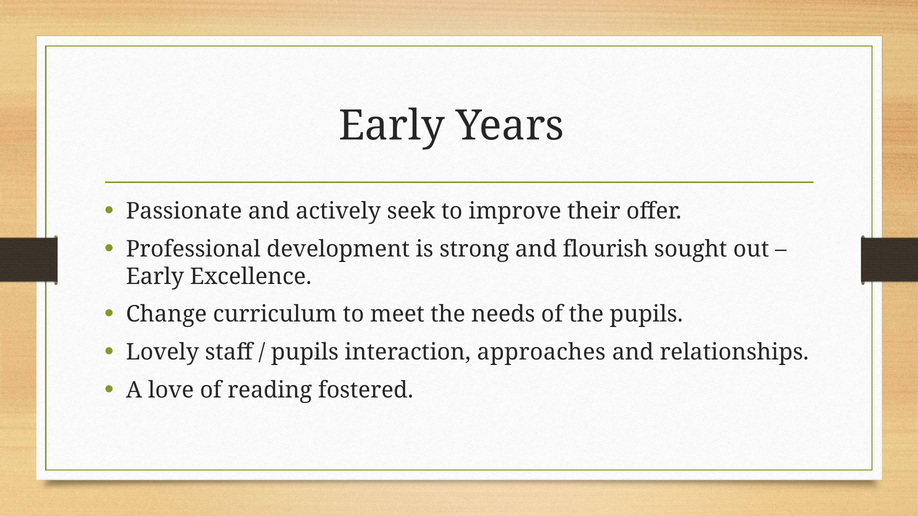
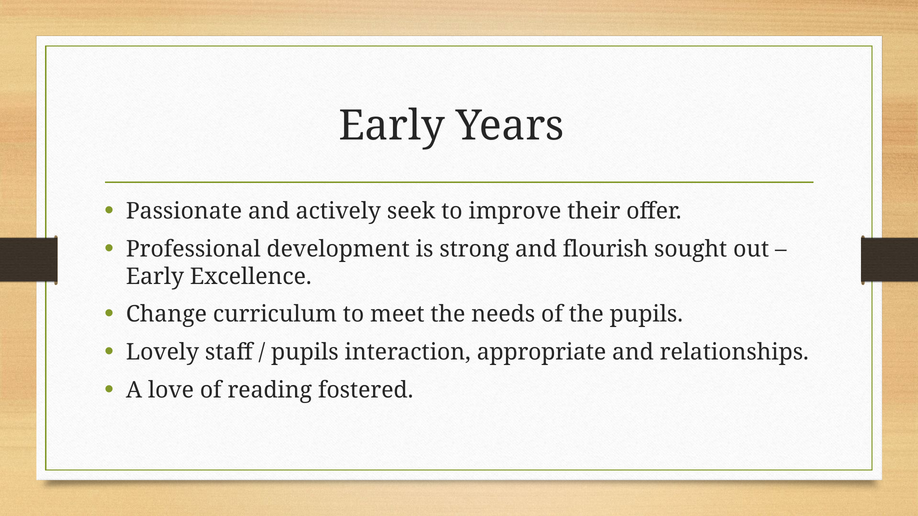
approaches: approaches -> appropriate (542, 352)
